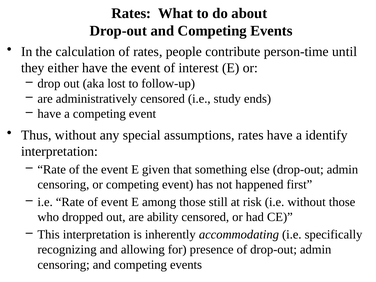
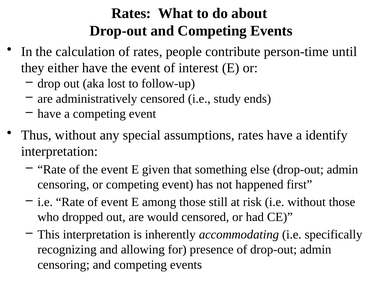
ability: ability -> would (163, 217)
